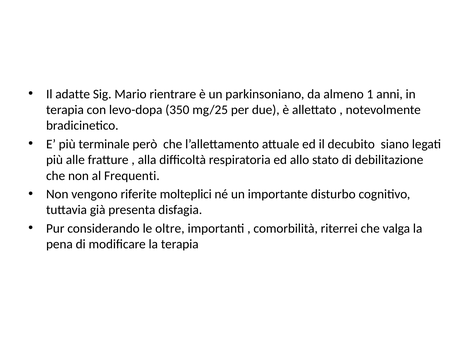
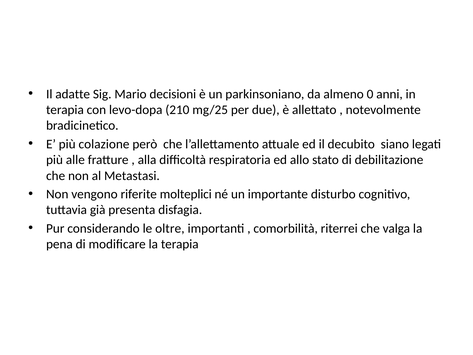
rientrare: rientrare -> decisioni (173, 94)
1: 1 -> 0 (370, 94)
350: 350 -> 210 (177, 110)
terminale: terminale -> colazione (104, 144)
Frequenti: Frequenti -> Metastasi (132, 176)
